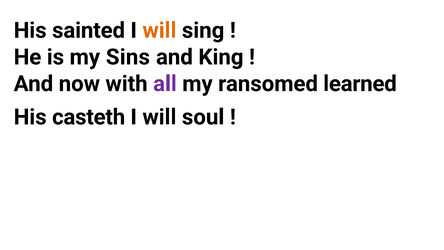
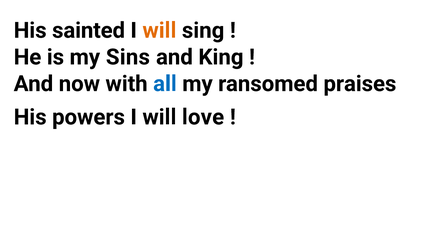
all colour: purple -> blue (165, 84)
learned: learned -> praises (360, 84)
casteth: casteth -> powers (89, 117)
soul: soul -> love (203, 117)
